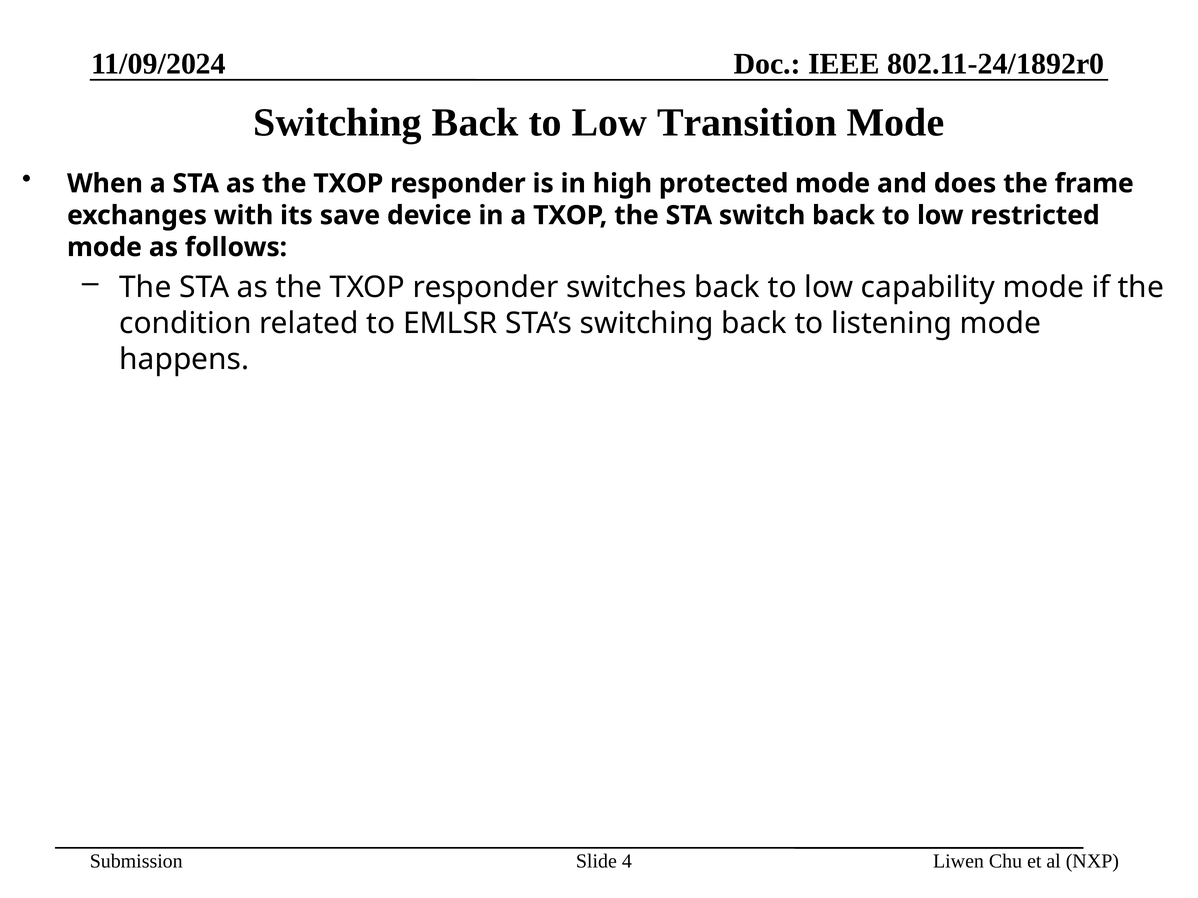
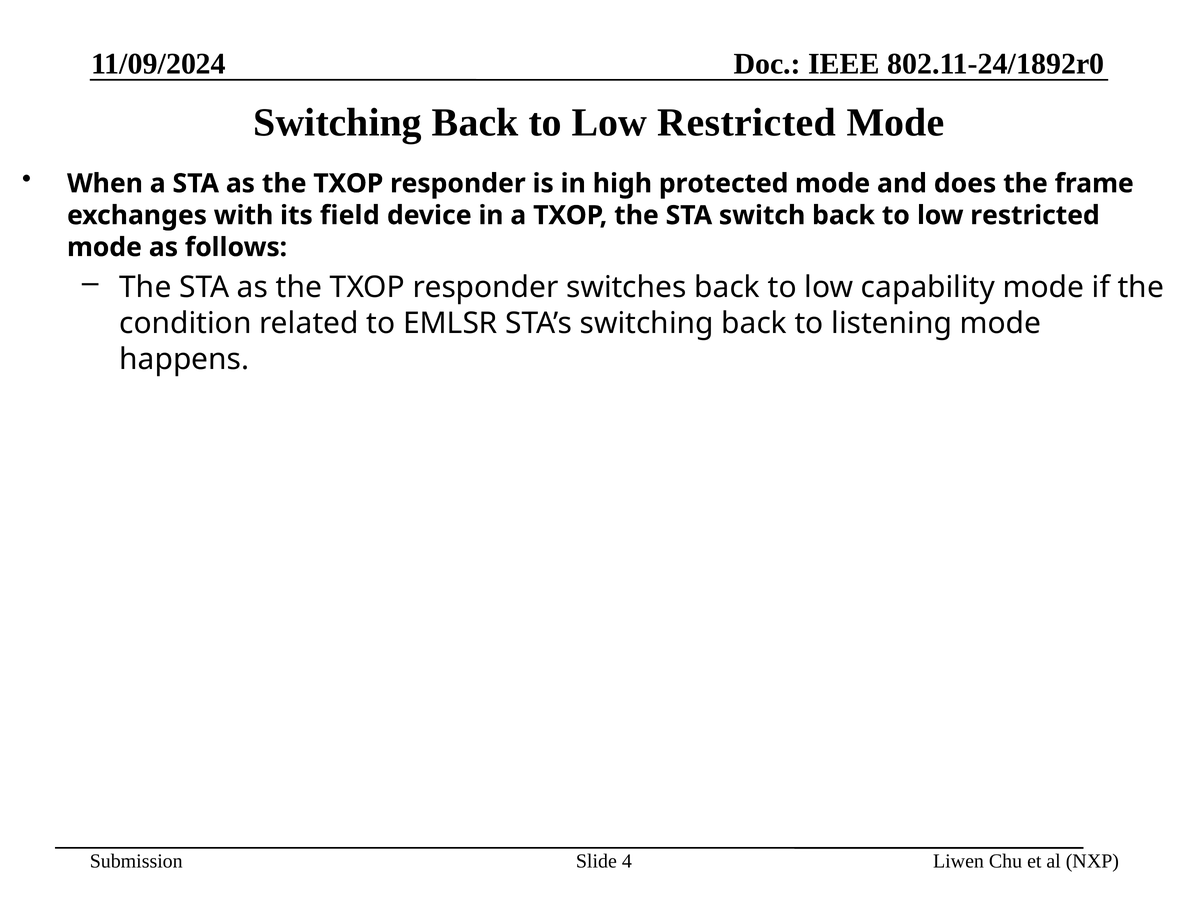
Transition: Transition -> Restricted (747, 123)
save: save -> field (350, 216)
